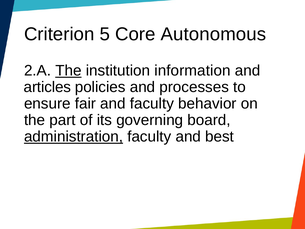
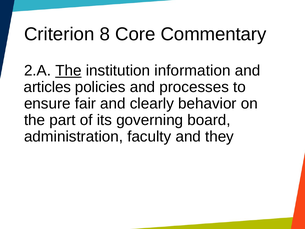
5: 5 -> 8 (105, 34)
Autonomous: Autonomous -> Commentary (214, 34)
and faculty: faculty -> clearly (152, 104)
administration underline: present -> none (74, 136)
best: best -> they (219, 136)
